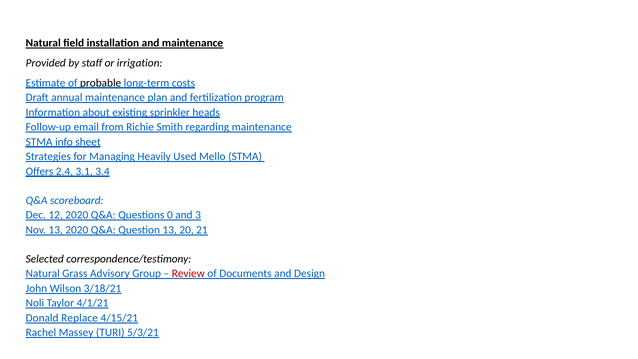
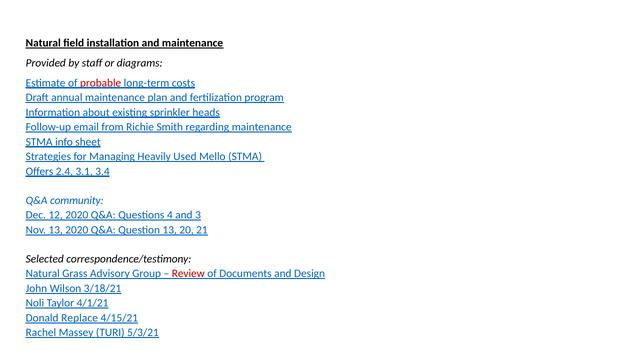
irrigation: irrigation -> diagrams (140, 63)
probable colour: black -> red (101, 83)
scoreboard: scoreboard -> community (77, 201)
0: 0 -> 4 (170, 215)
